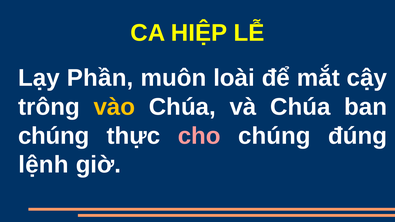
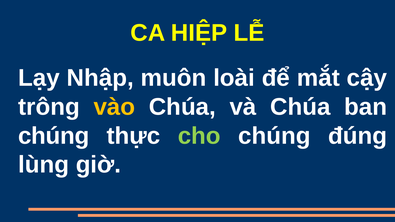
Phần: Phần -> Nhập (100, 78)
cho colour: pink -> light green (199, 136)
lệnh: lệnh -> lùng (44, 165)
